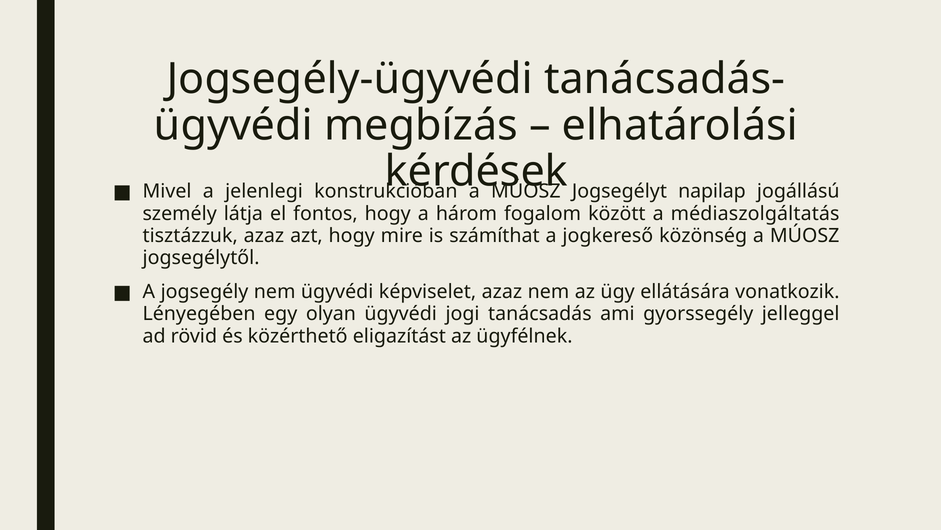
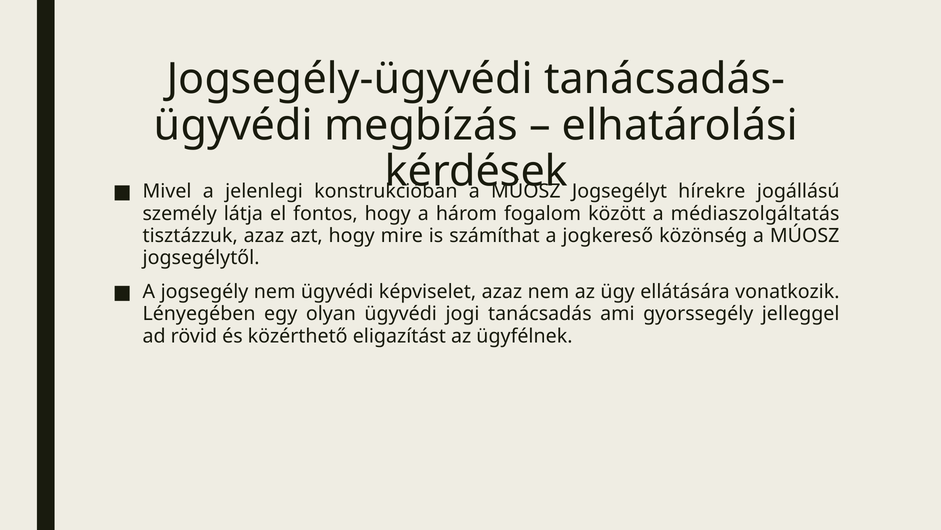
napilap: napilap -> hírekre (712, 191)
